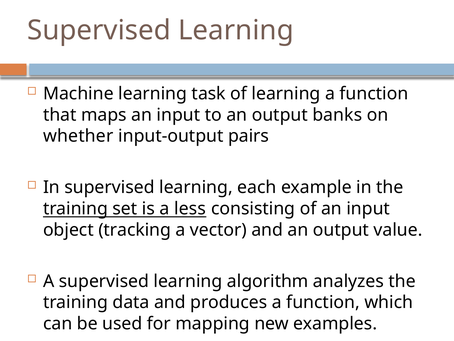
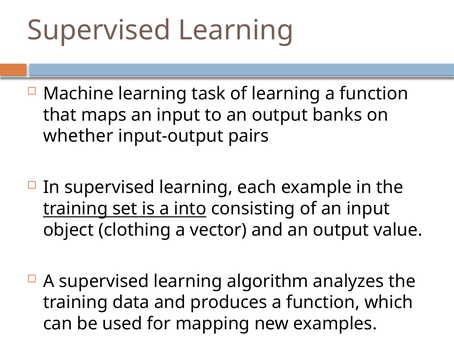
less: less -> into (190, 208)
tracking: tracking -> clothing (135, 230)
